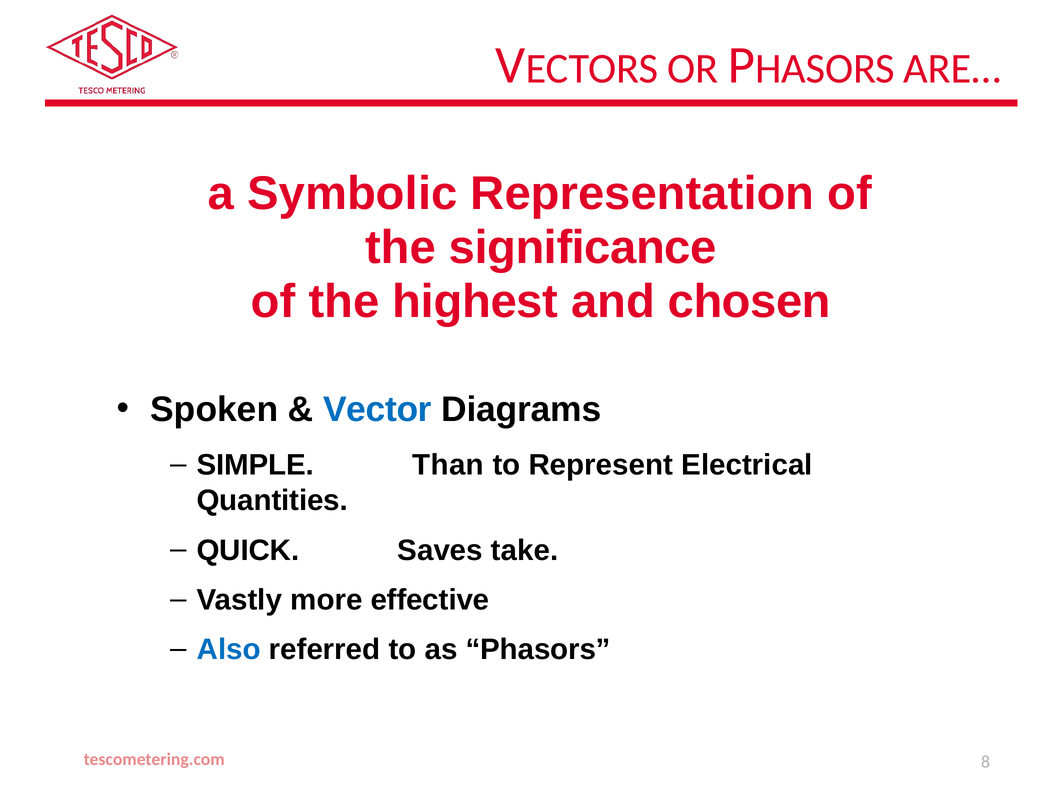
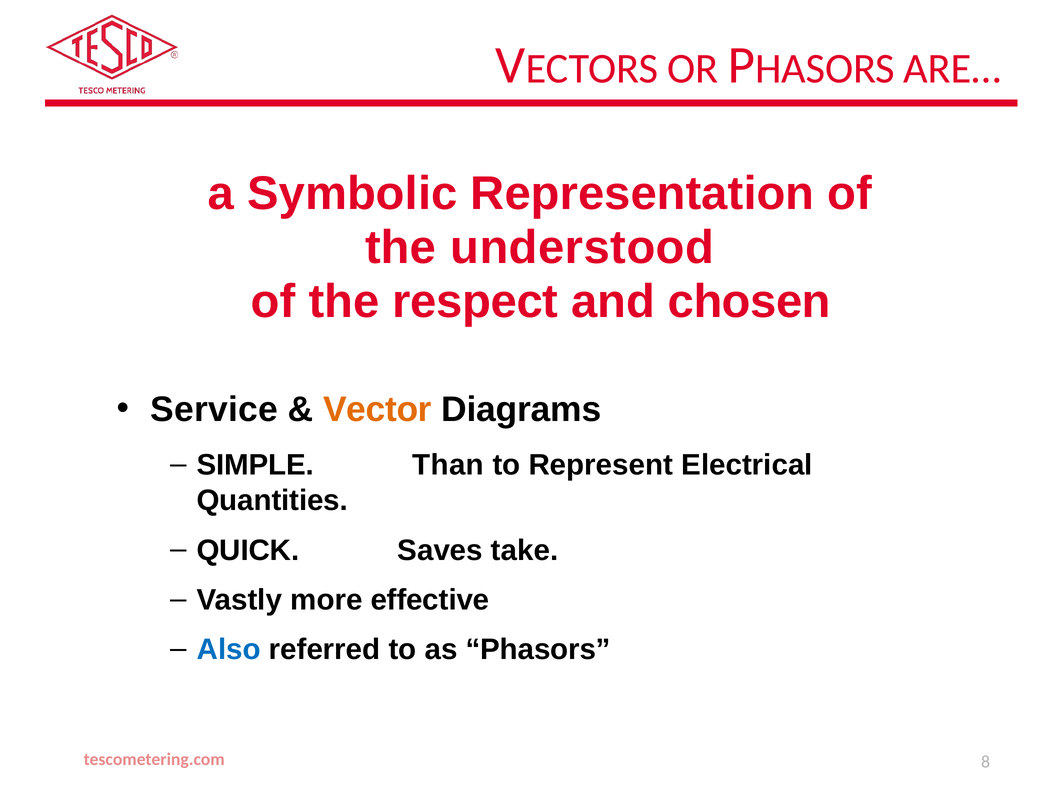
significance: significance -> understood (582, 247)
highest: highest -> respect (475, 301)
Spoken: Spoken -> Service (214, 409)
Vector colour: blue -> orange (377, 409)
